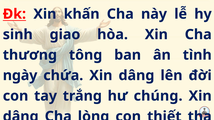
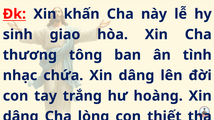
ngày: ngày -> nhạc (20, 76)
chúng: chúng -> hoàng (158, 96)
